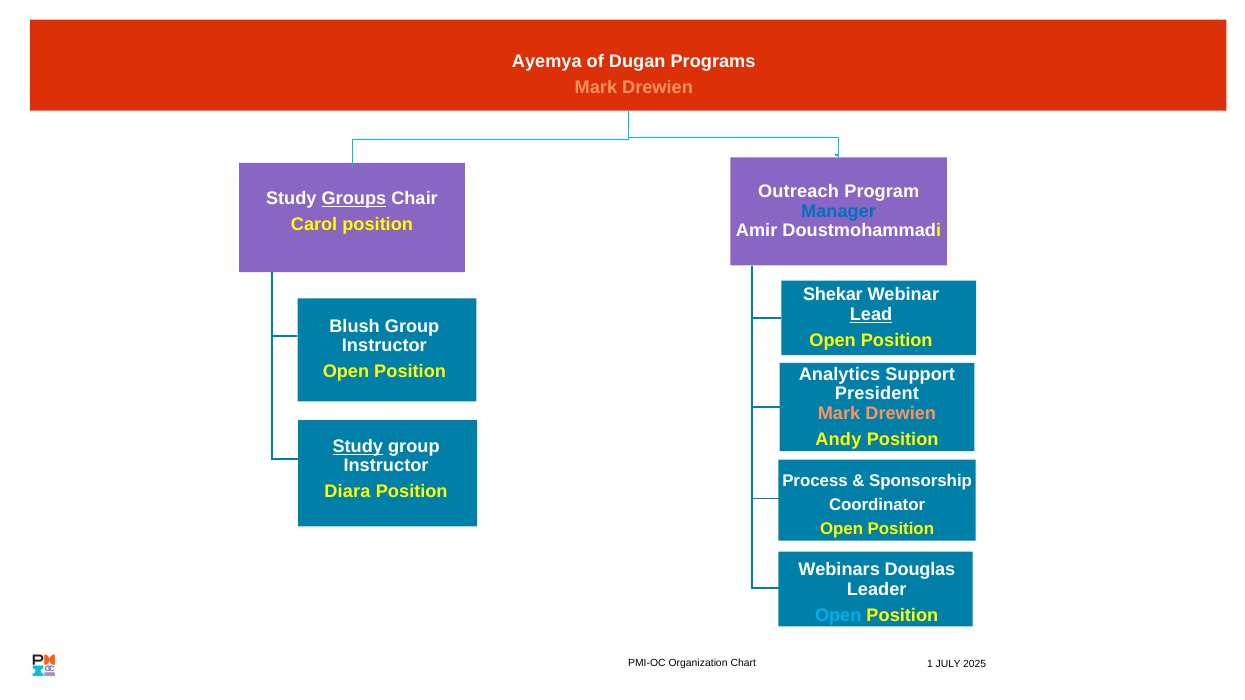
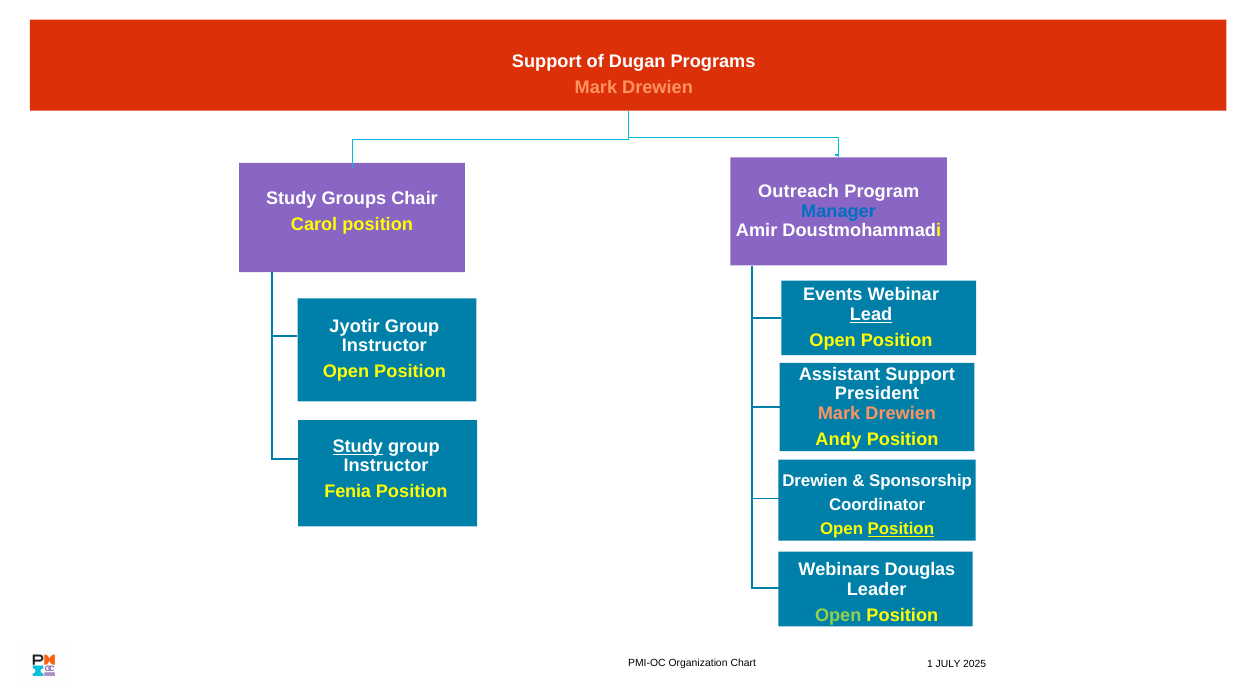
Ayemya: Ayemya -> Support (547, 62)
Groups underline: present -> none (354, 198)
Shekar: Shekar -> Events (833, 295)
Blush: Blush -> Jyotir (354, 326)
Analytics: Analytics -> Assistant (840, 374)
Process: Process -> Drewien (815, 481)
Diara: Diara -> Fenia (348, 492)
Position underline: none -> present (901, 529)
Open colour: light blue -> light green (838, 616)
